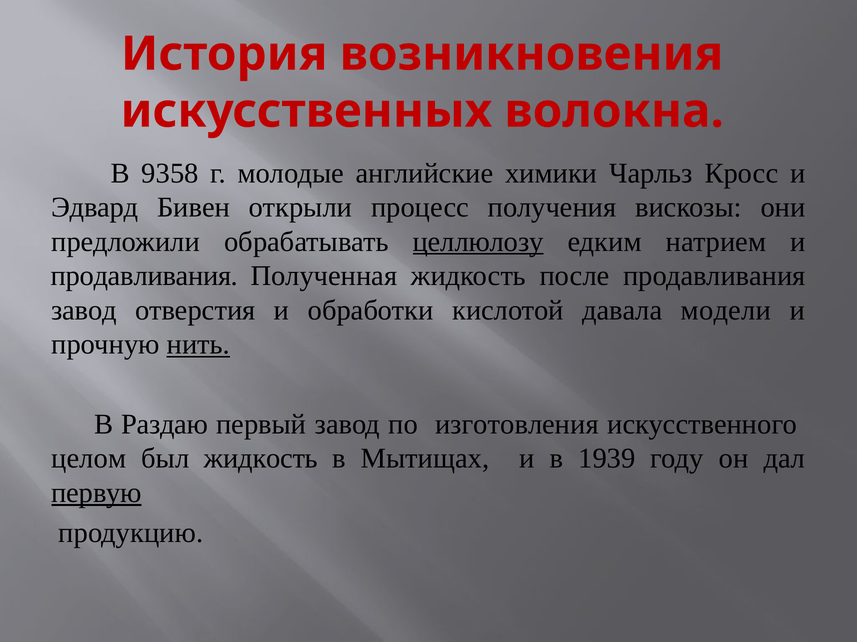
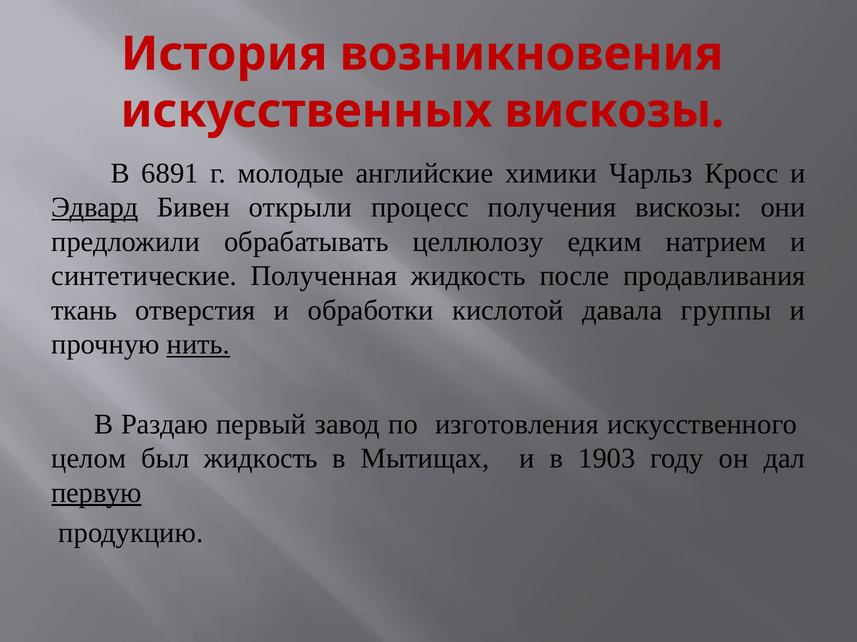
искусственных волокна: волокна -> вискозы (614, 111)
9358: 9358 -> 6891 (170, 173)
Эдвард underline: none -> present (95, 208)
целлюлозу underline: present -> none (478, 242)
продавливания: продавливания -> синтетические (144, 276)
завод: завод -> ткань (84, 310)
модели: модели -> группы (726, 310)
1939: 1939 -> 1903 (607, 459)
